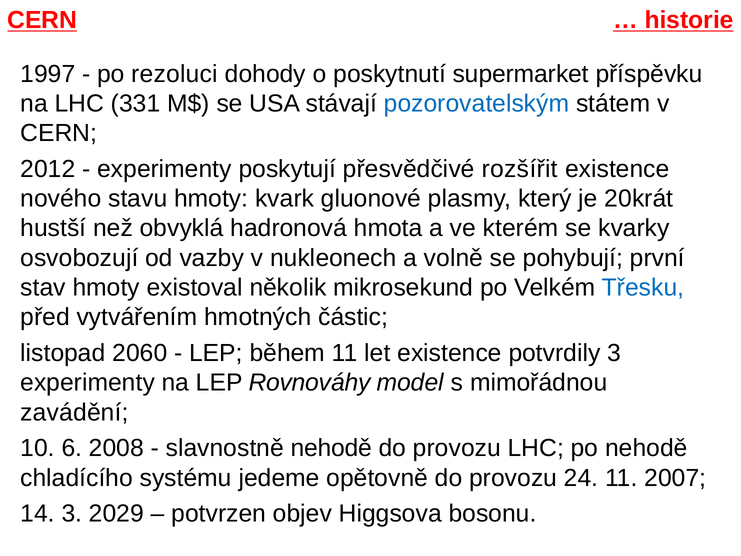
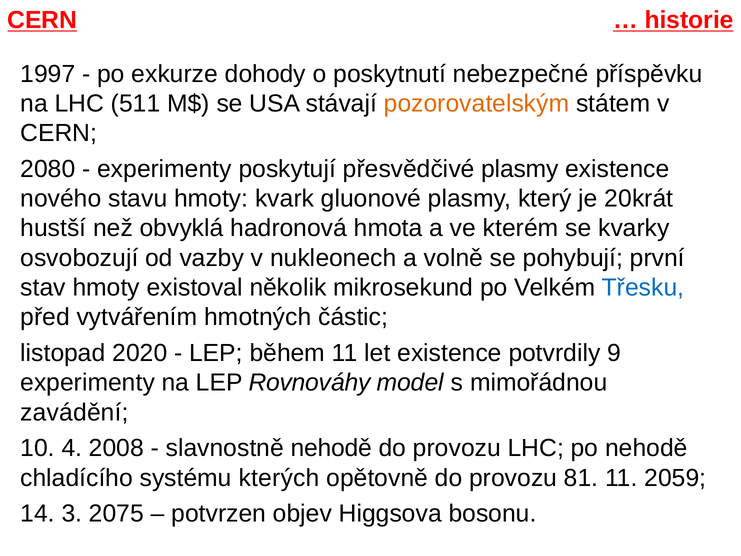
rezoluci: rezoluci -> exkurze (175, 74)
supermarket: supermarket -> nebezpečné (521, 74)
331: 331 -> 511 (136, 103)
pozorovatelským colour: blue -> orange (477, 103)
2012: 2012 -> 2080 (48, 169)
přesvědčivé rozšířit: rozšířit -> plasmy (520, 169)
2060: 2060 -> 2020 (140, 353)
potvrdily 3: 3 -> 9 (614, 353)
6: 6 -> 4 (72, 448)
jedeme: jedeme -> kterých (279, 478)
24: 24 -> 81 (581, 478)
2007: 2007 -> 2059 (675, 478)
2029: 2029 -> 2075 (116, 514)
